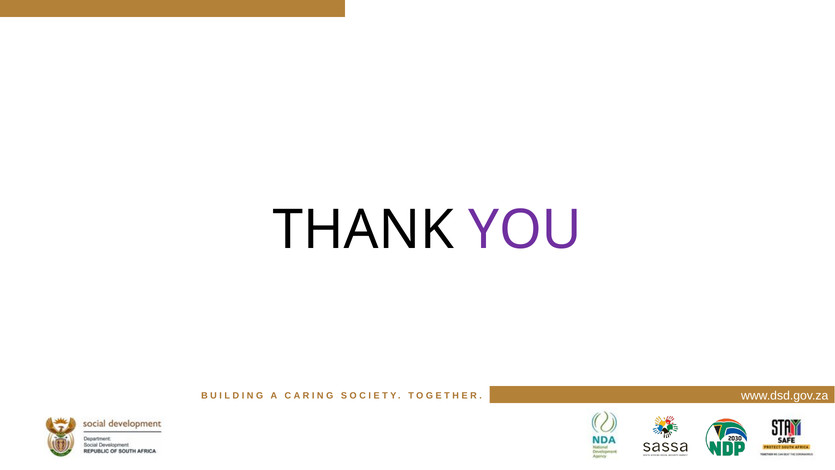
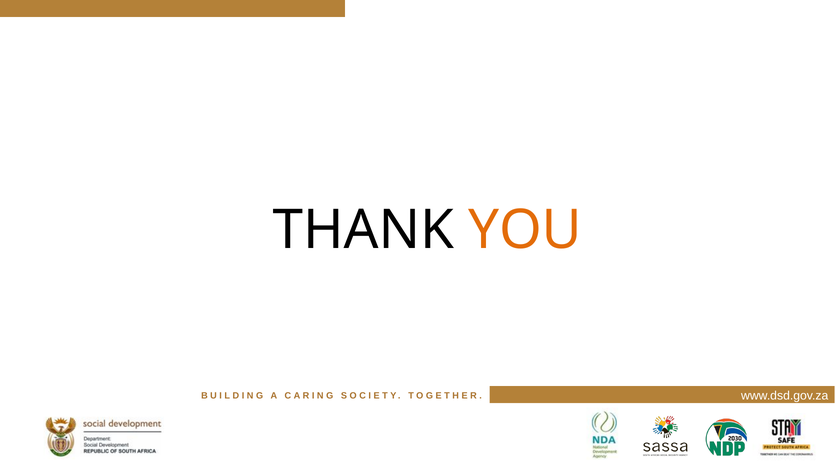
YOU colour: purple -> orange (525, 230)
